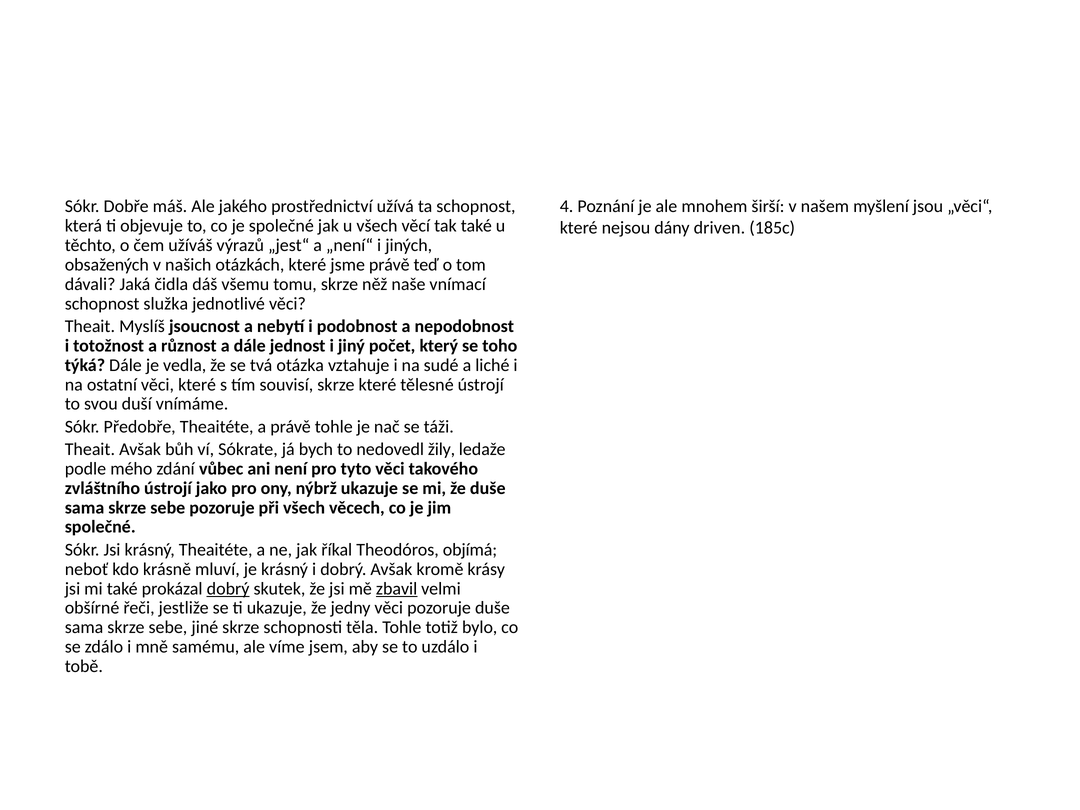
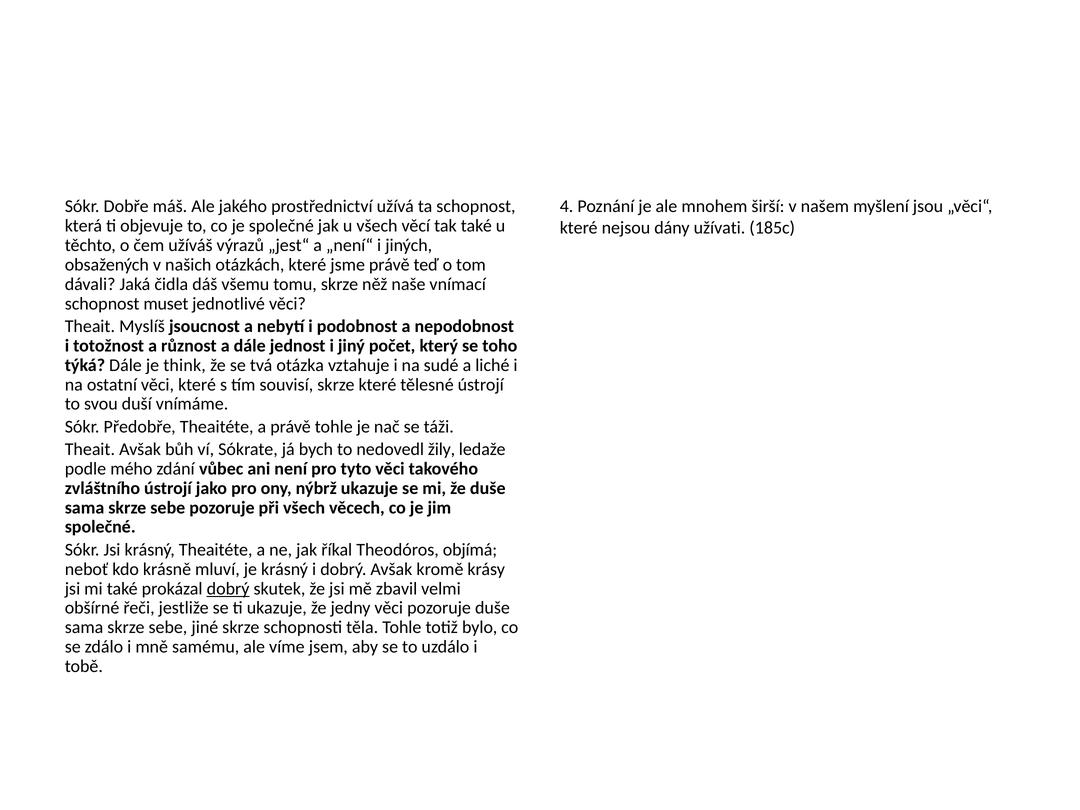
driven: driven -> užívati (719, 228)
služka: služka -> muset (166, 304)
vedla: vedla -> think (185, 365)
zbavil underline: present -> none (397, 589)
